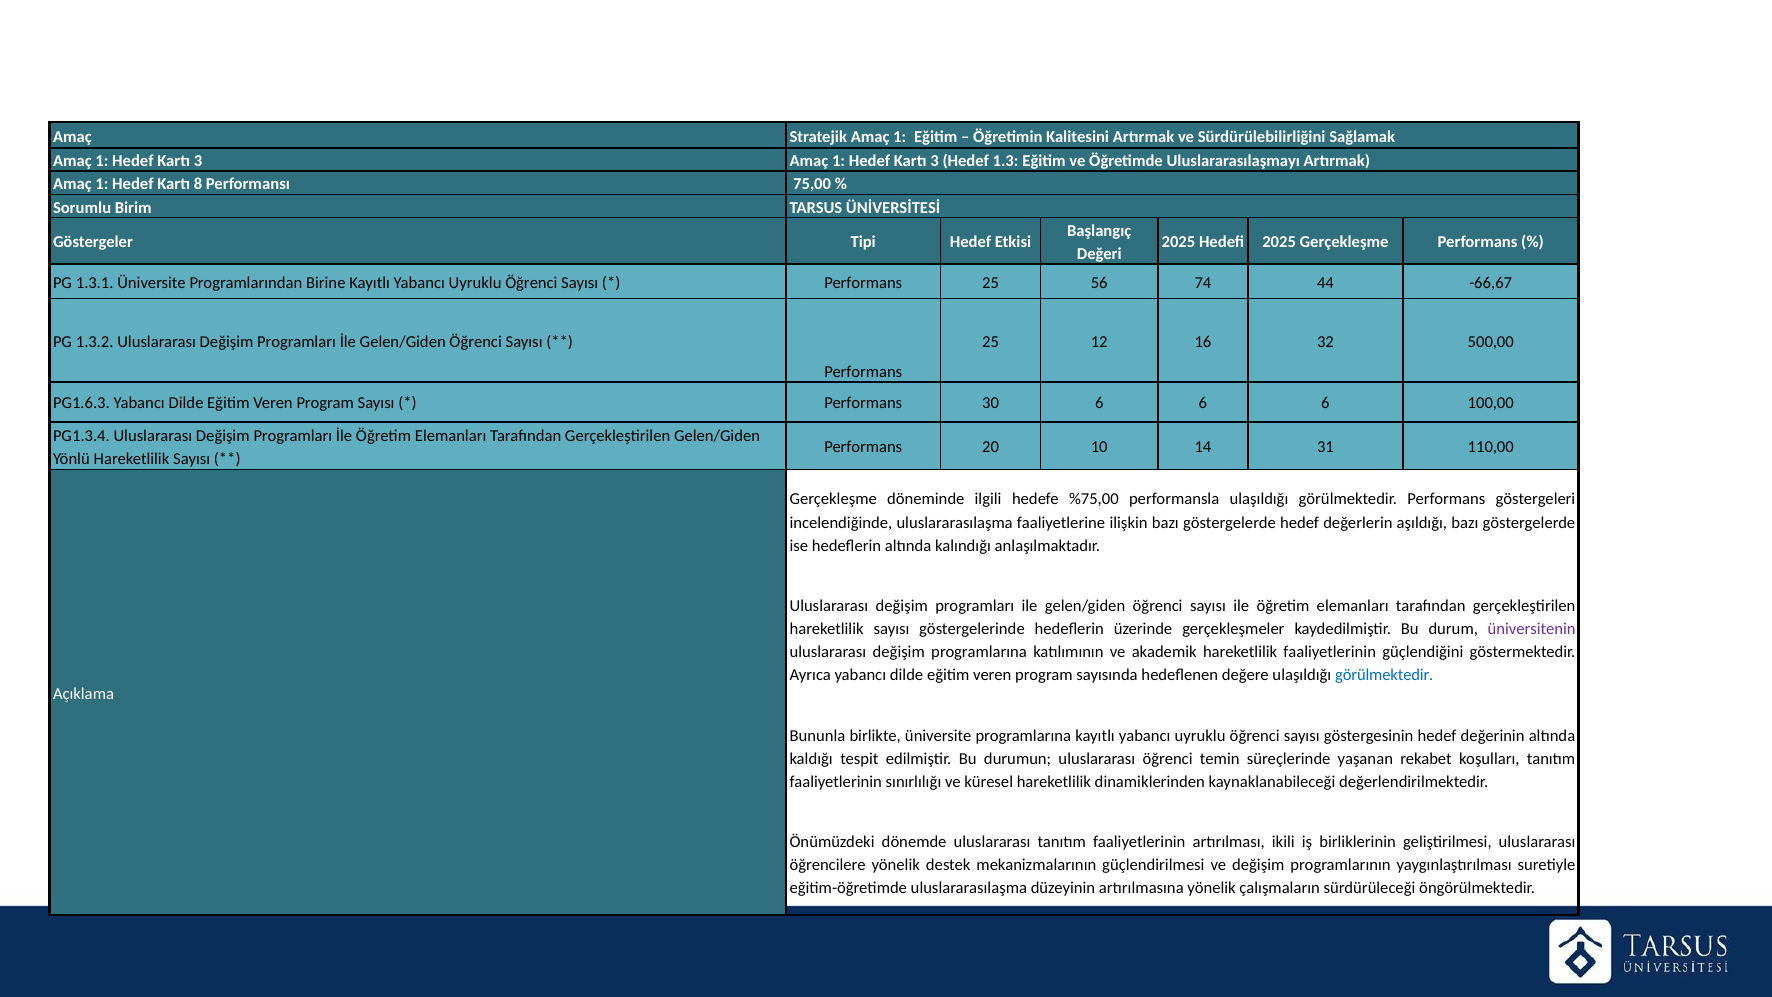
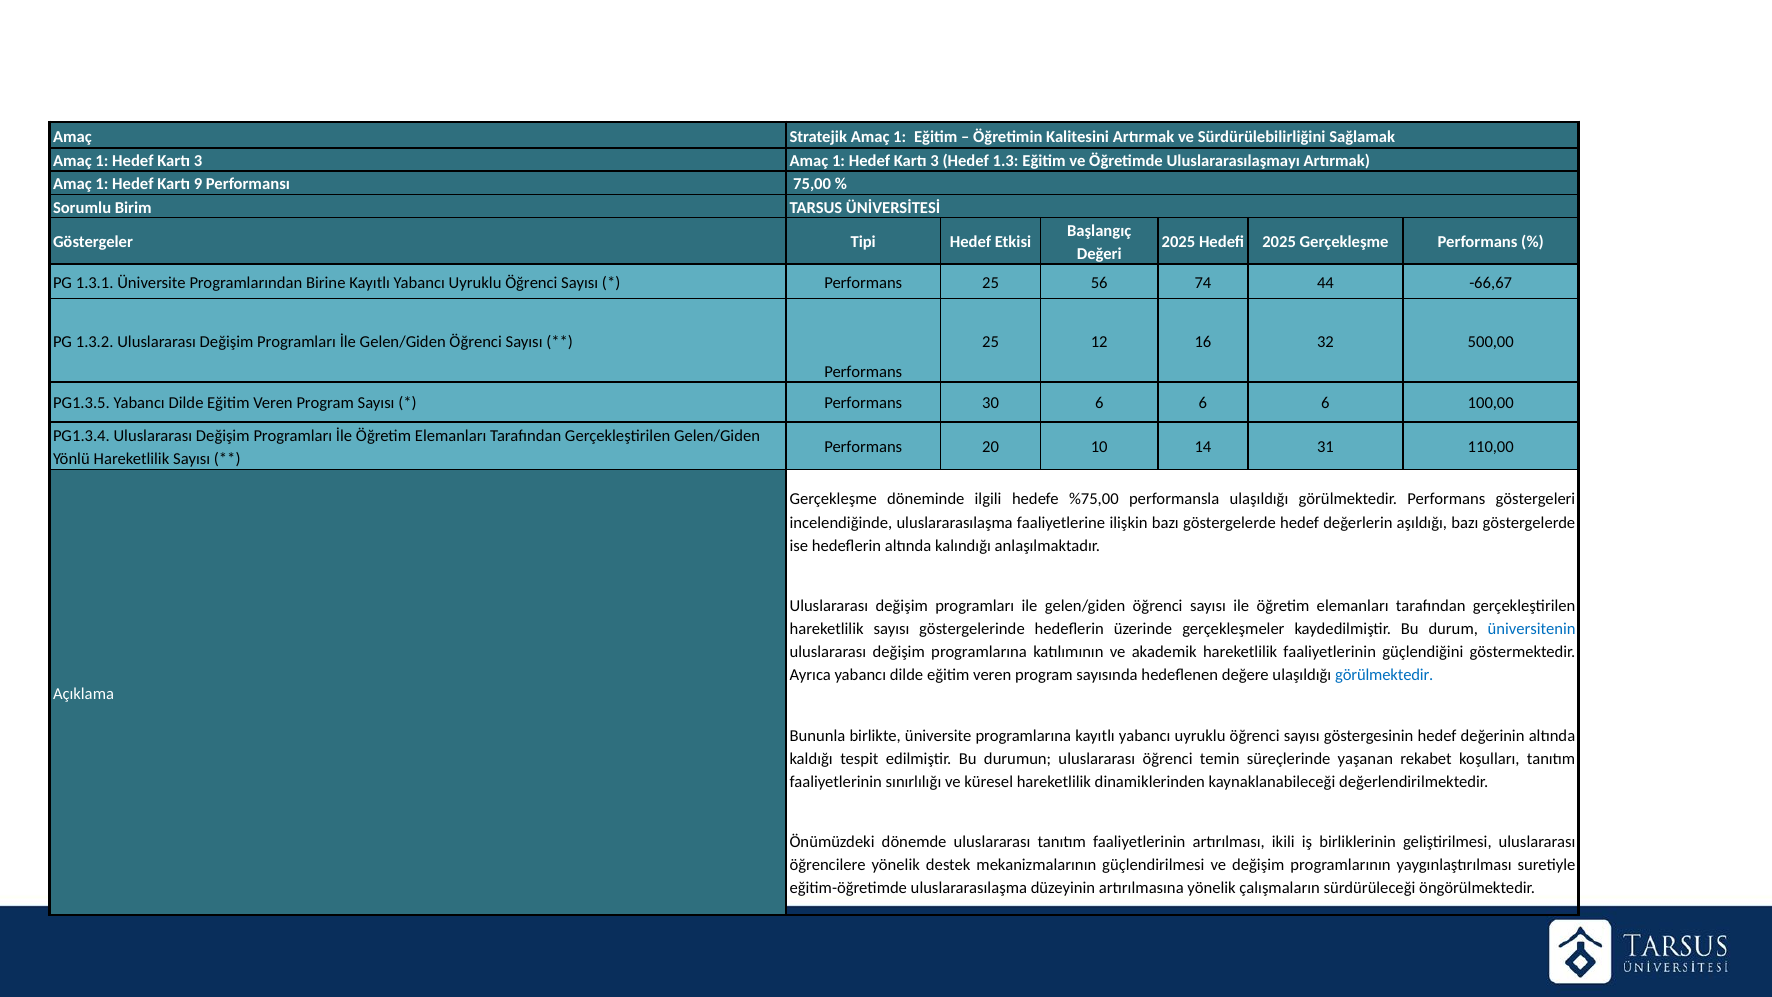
8: 8 -> 9 (198, 184)
PG1.6.3: PG1.6.3 -> PG1.3.5 (81, 403)
üniversitenin colour: purple -> blue (1532, 629)
